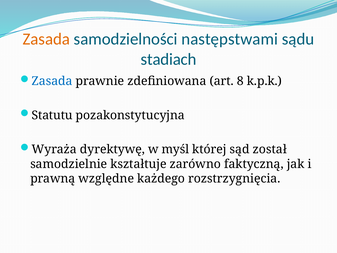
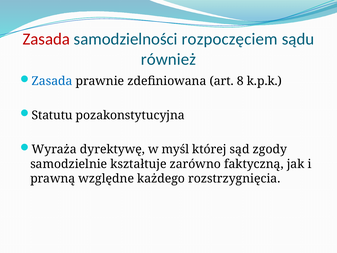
Zasada colour: orange -> red (46, 39)
następstwami: następstwami -> rozpoczęciem (230, 39)
stadiach: stadiach -> również (168, 59)
został: został -> zgody (270, 149)
